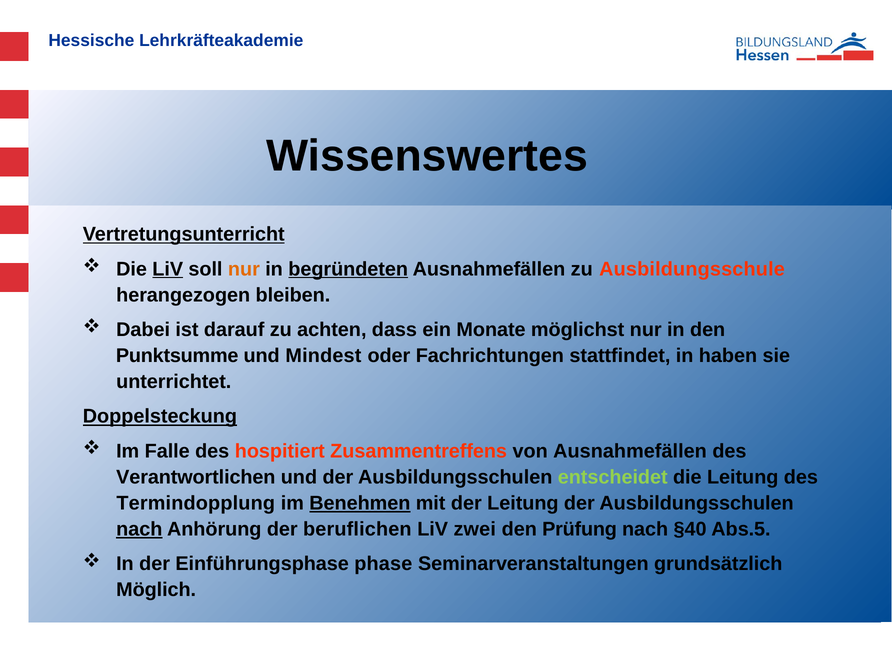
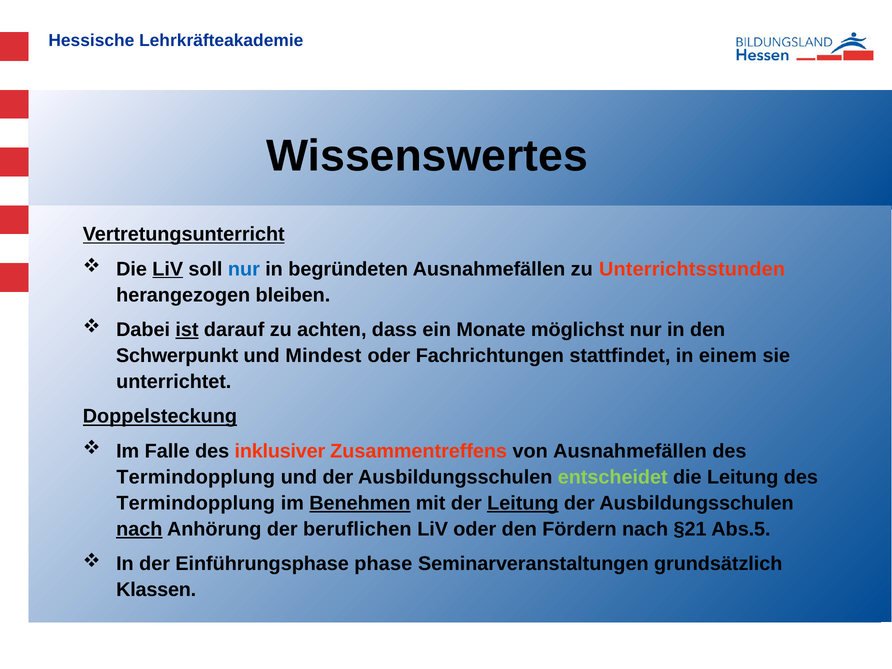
nur colour: orange -> blue (244, 269)
begründeten underline: present -> none (348, 269)
Ausbildungsschule: Ausbildungsschule -> Unterrichtsstunden (692, 269)
ist underline: none -> present (187, 330)
Punktsumme: Punktsumme -> Schwerpunkt (177, 356)
haben: haben -> einem (728, 356)
hospitiert: hospitiert -> inklusiver (280, 451)
Verantwortlichen: Verantwortlichen -> Termindopplung (196, 477)
Leitung underline: none -> present (523, 503)
LiV zwei: zwei -> oder (475, 529)
Prüfung: Prüfung -> Fördern (579, 529)
§40: §40 -> §21 (690, 529)
Möglich: Möglich -> Klassen (156, 590)
